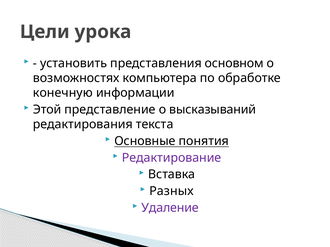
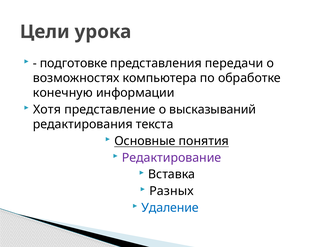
установить: установить -> подготовке (74, 63)
основном: основном -> передачи (234, 63)
Этой: Этой -> Хотя (47, 110)
Удаление colour: purple -> blue (170, 208)
